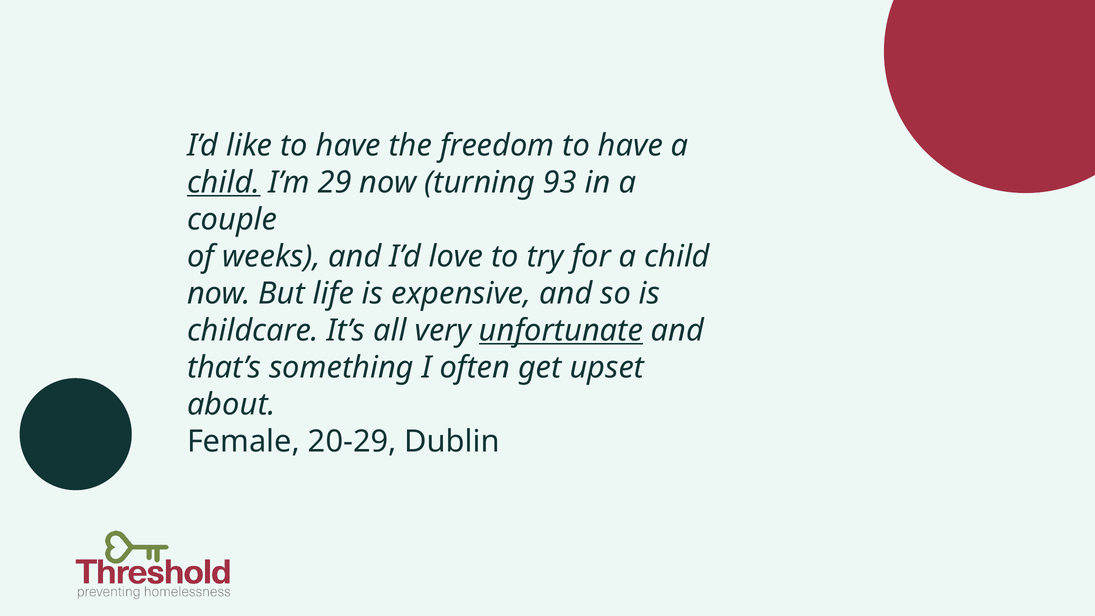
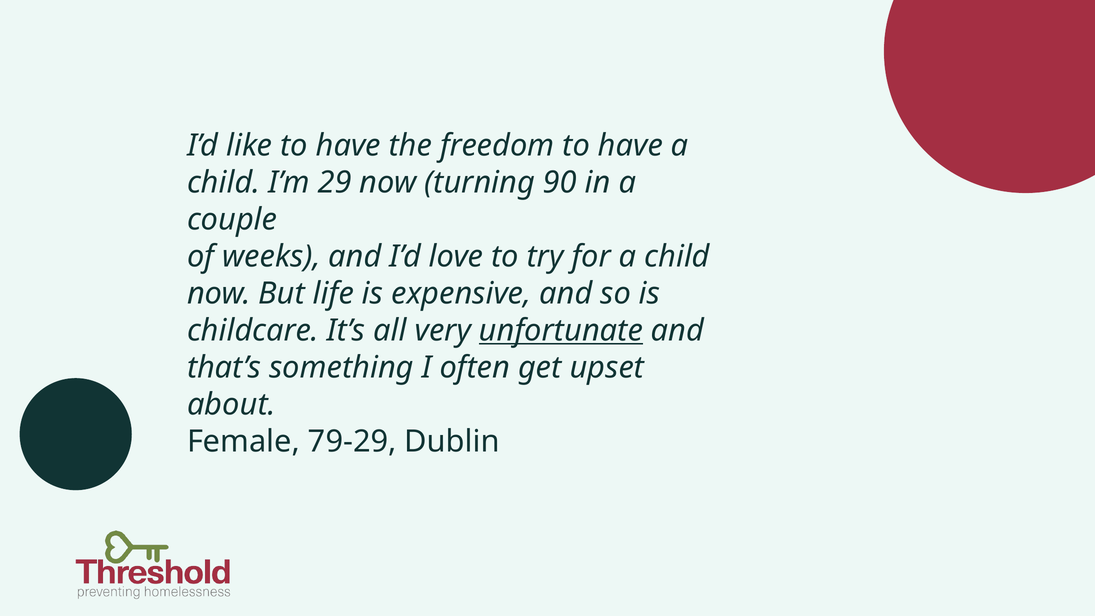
child underline: present -> none (224, 183)
93: 93 -> 90 (560, 183)
20-29: 20-29 -> 79-29 (352, 441)
